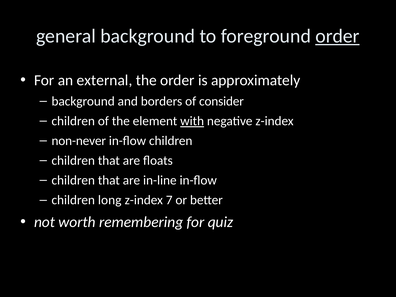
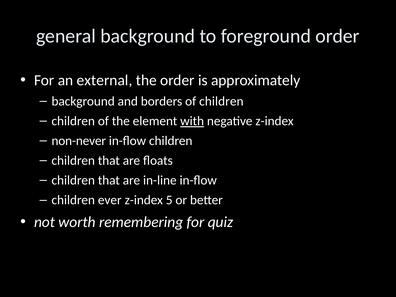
order underline: present -> none (337, 36)
of consider: consider -> children (221, 101)
long: long -> ever (110, 200)
7: 7 -> 5 (169, 200)
